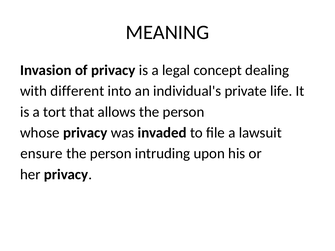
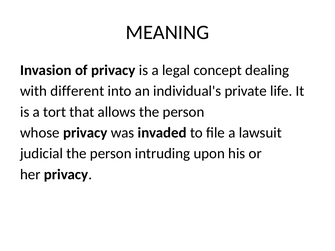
ensure: ensure -> judicial (42, 154)
